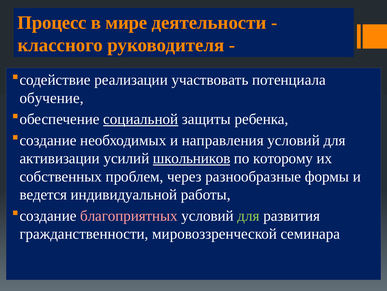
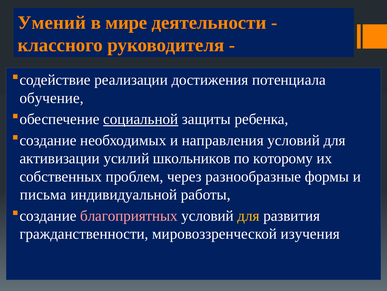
Процесс: Процесс -> Умений (52, 23)
участвовать: участвовать -> достижения (210, 80)
школьников underline: present -> none (192, 158)
ведется: ведется -> письма (43, 194)
для colour: light green -> yellow (249, 215)
семинара: семинара -> изучения (310, 233)
